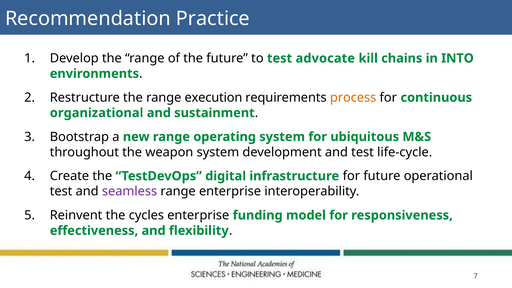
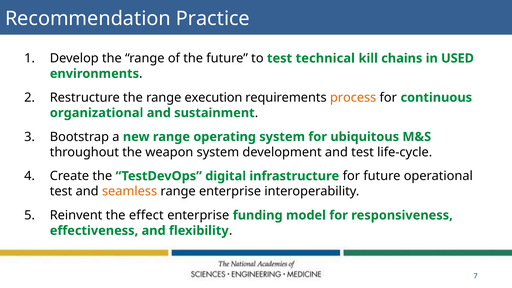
advocate: advocate -> technical (325, 58)
INTO: INTO -> USED (458, 58)
seamless colour: purple -> orange (130, 191)
cycles: cycles -> effect (146, 215)
